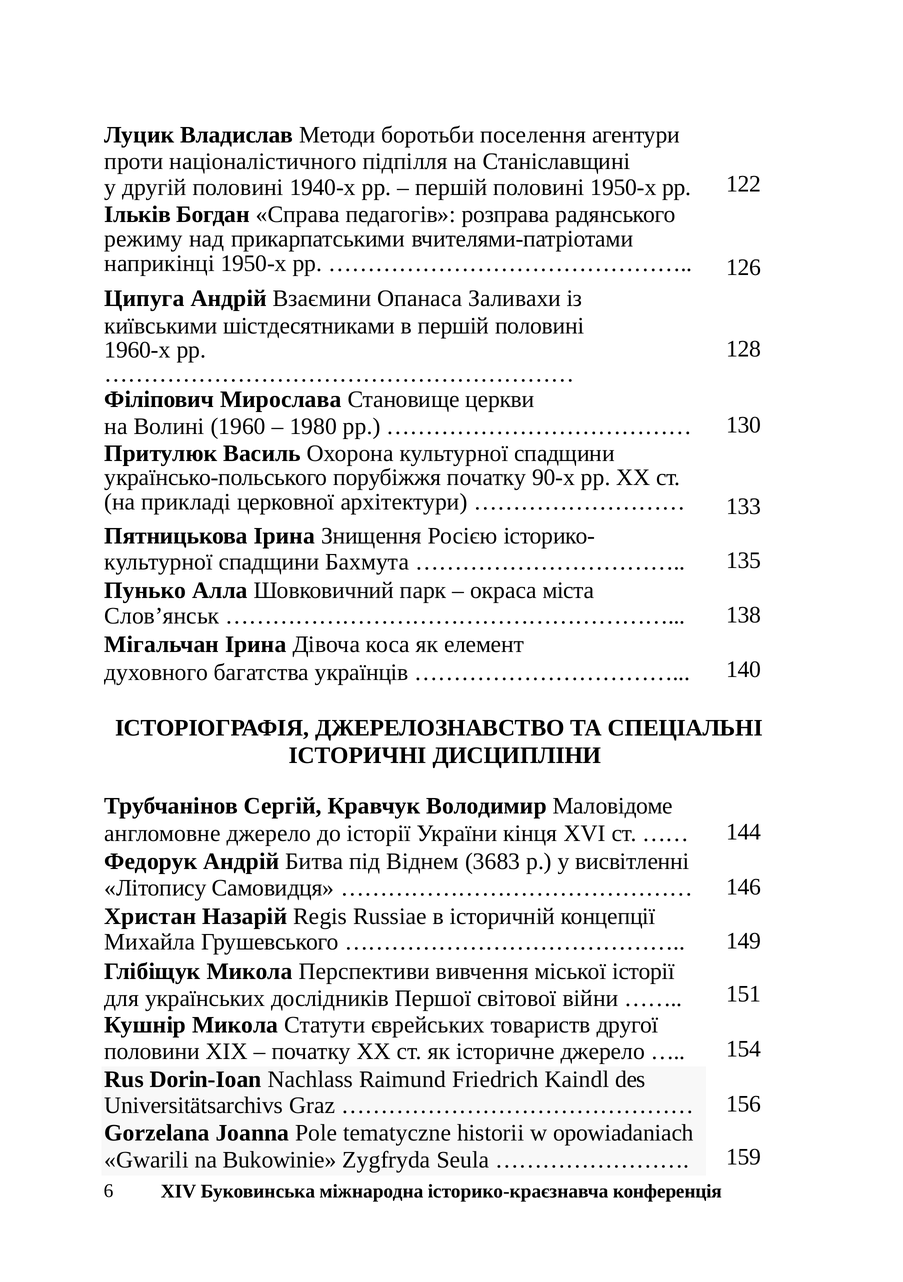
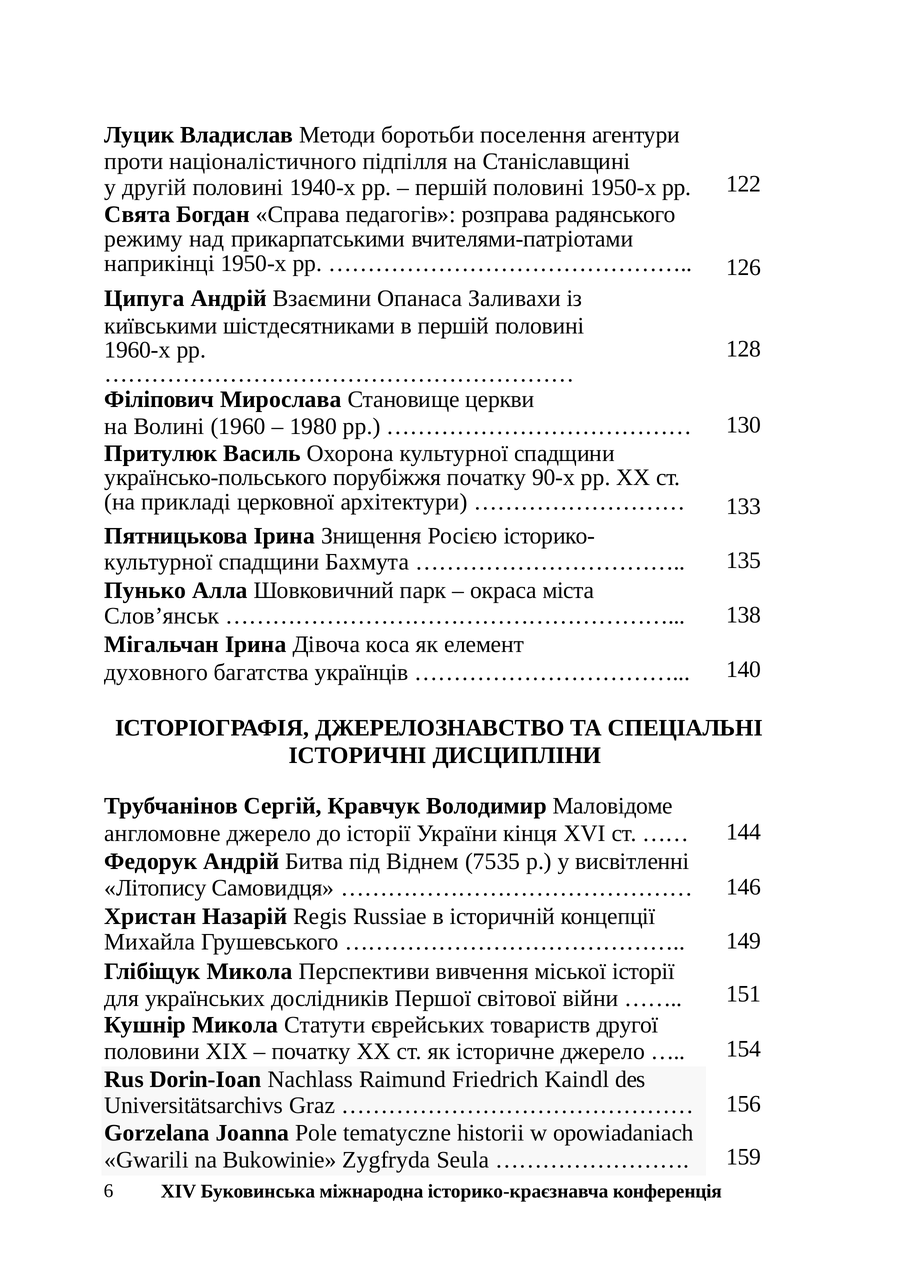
Ільків: Ільків -> Свята (137, 214)
3683: 3683 -> 7535 (493, 861)
